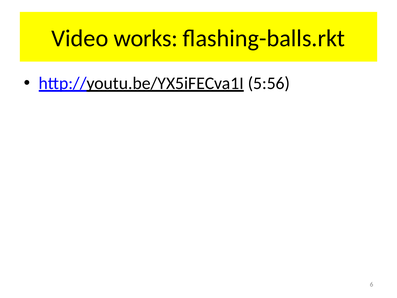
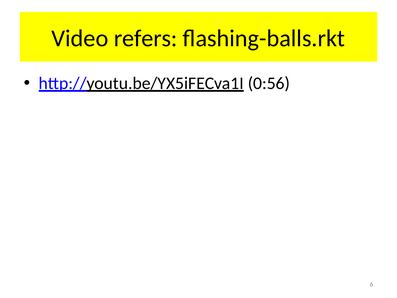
works: works -> refers (146, 38)
5:56: 5:56 -> 0:56 (269, 83)
